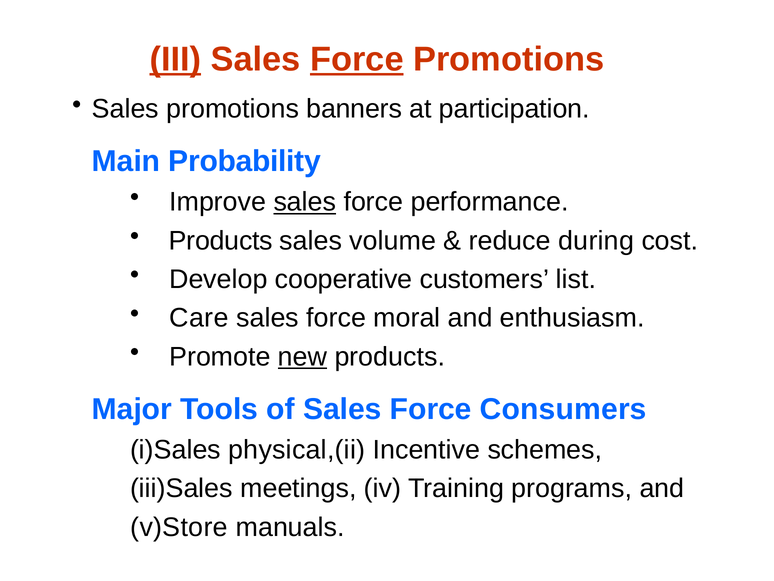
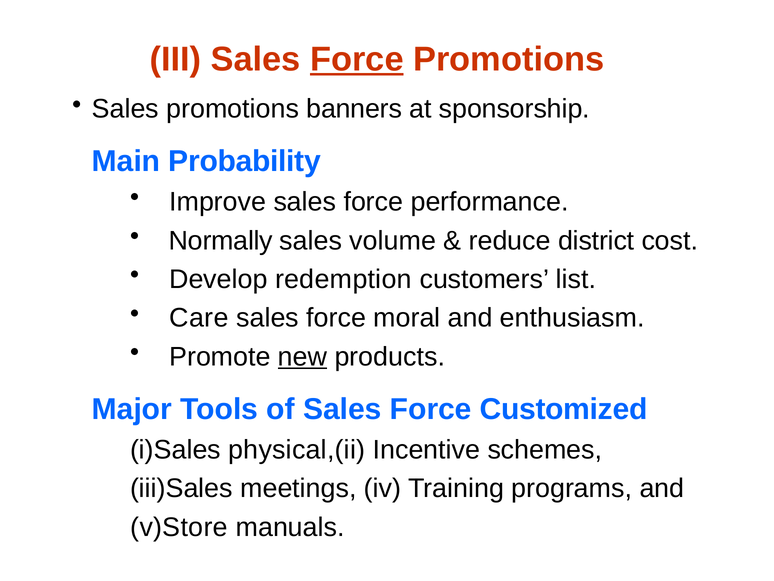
III underline: present -> none (175, 59)
participation: participation -> sponsorship (514, 109)
sales underline: present -> none (305, 202)
Products: Products -> Normally (221, 240)
during: during -> district (596, 240)
cooperative: cooperative -> redemption (343, 279)
Consumers: Consumers -> Customized (564, 409)
